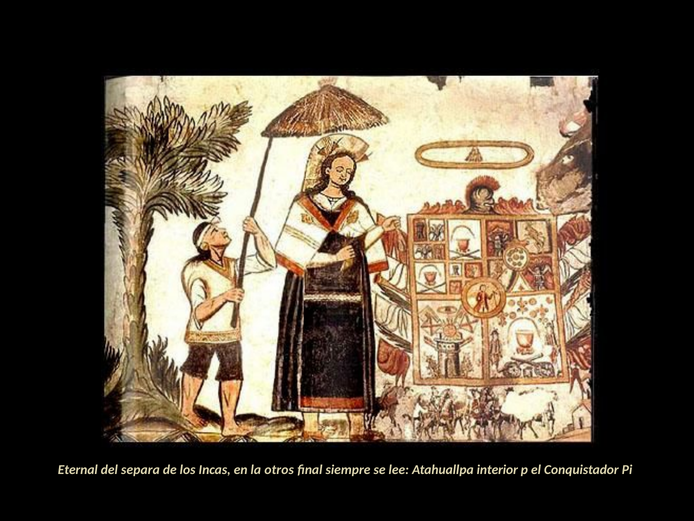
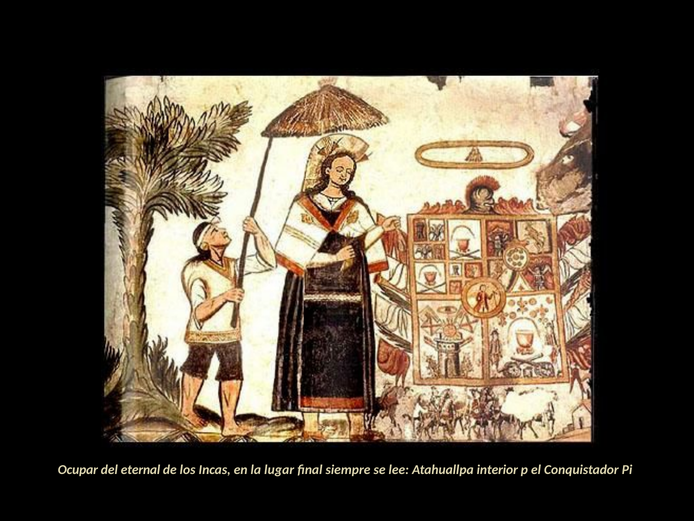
Eternal: Eternal -> Ocupar (78, 469)
separa: separa -> eternal (141, 469)
otros: otros -> lugar (279, 469)
